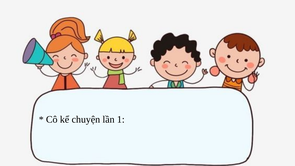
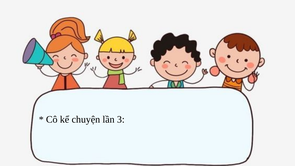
1: 1 -> 3 (121, 119)
